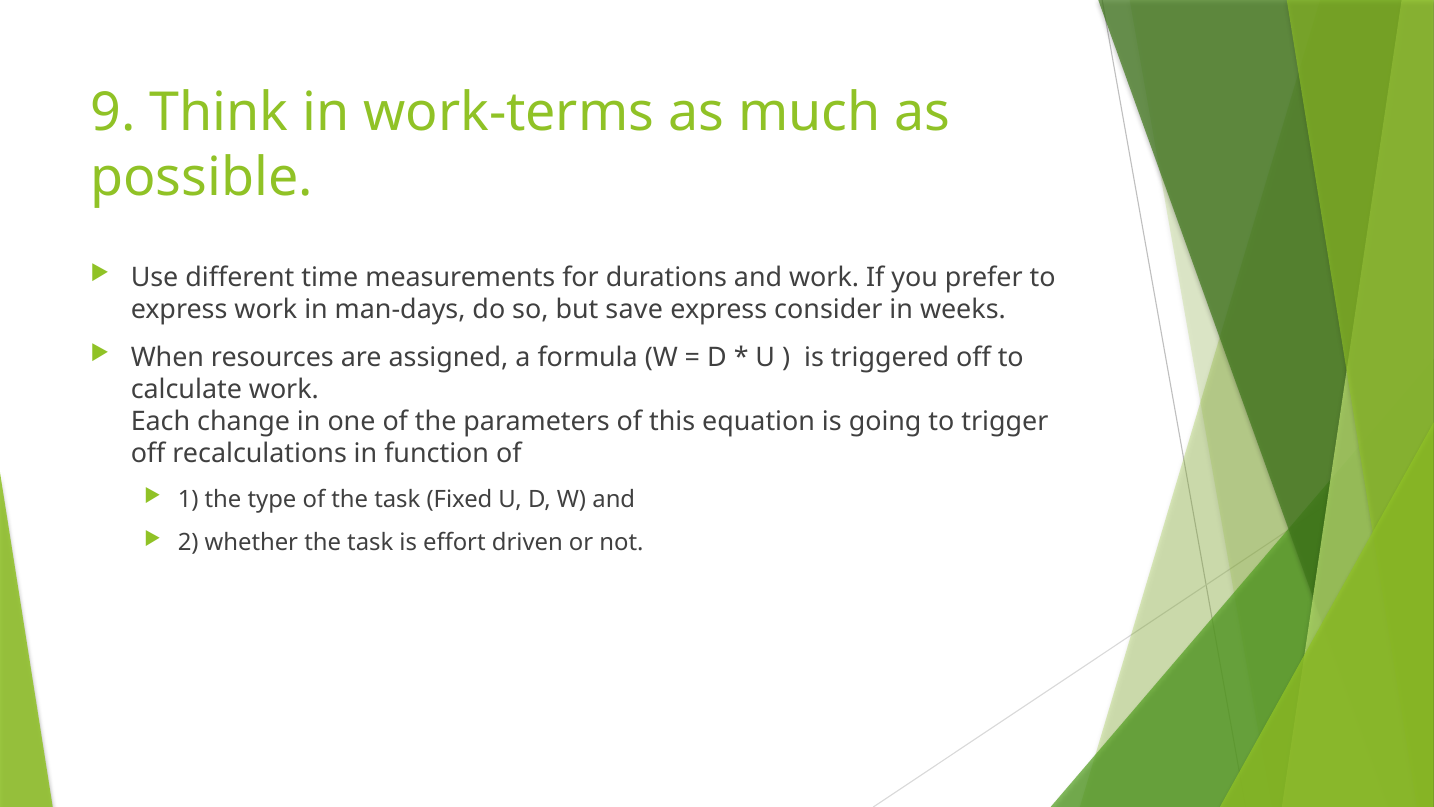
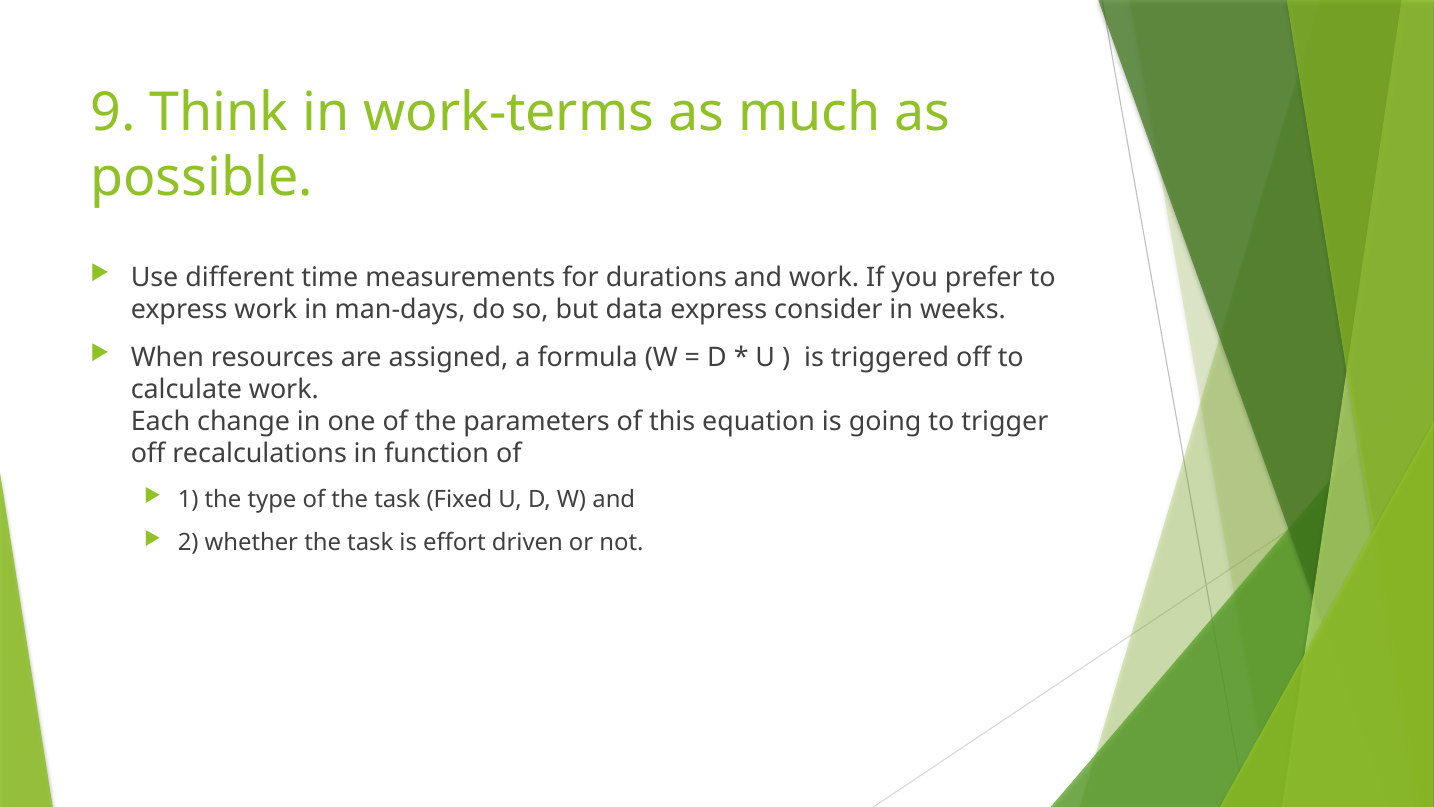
save: save -> data (634, 310)
